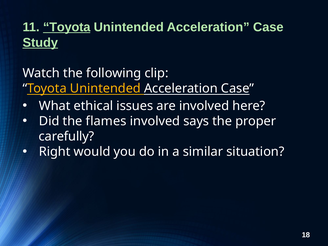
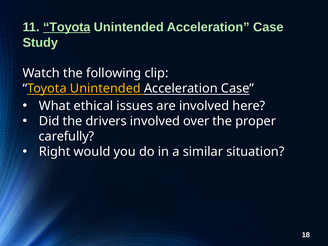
Study underline: present -> none (40, 43)
flames: flames -> drivers (106, 121)
says: says -> over (196, 121)
